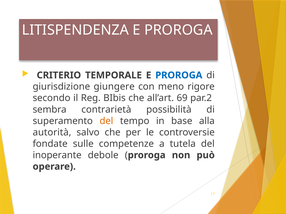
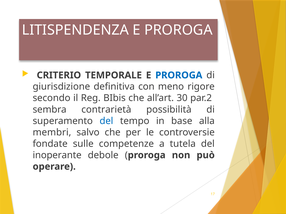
giungere: giungere -> definitiva (114, 87)
69: 69 -> 30 (182, 98)
del colour: orange -> blue (106, 121)
autorità: autorità -> membri (52, 133)
